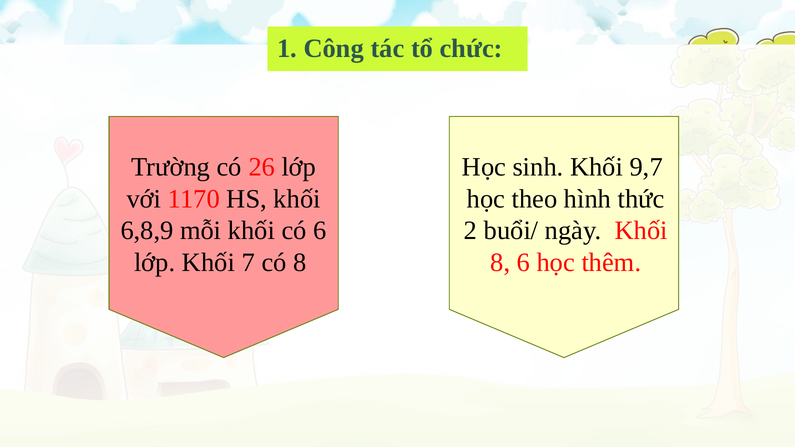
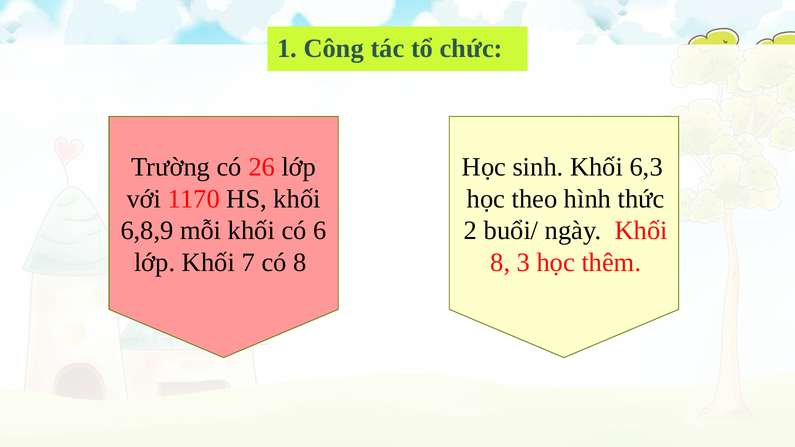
9,7: 9,7 -> 6,3 (646, 167)
8 6: 6 -> 3 (523, 263)
